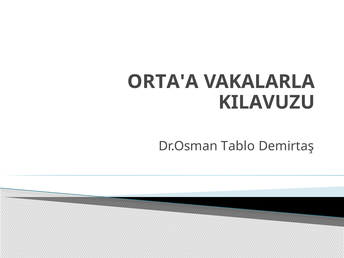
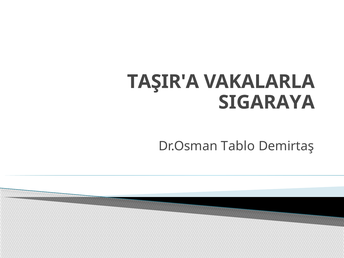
ORTA'A: ORTA'A -> TAŞIR'A (163, 82)
KILAVUZU: KILAVUZU -> SIGARAYA (267, 102)
